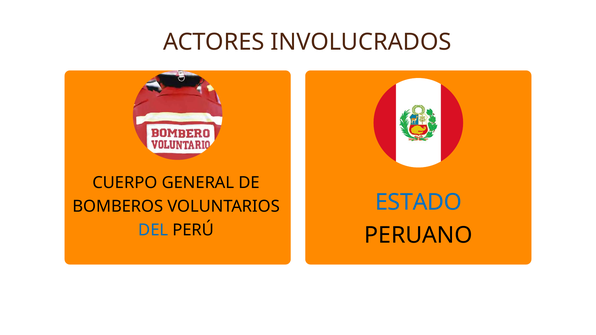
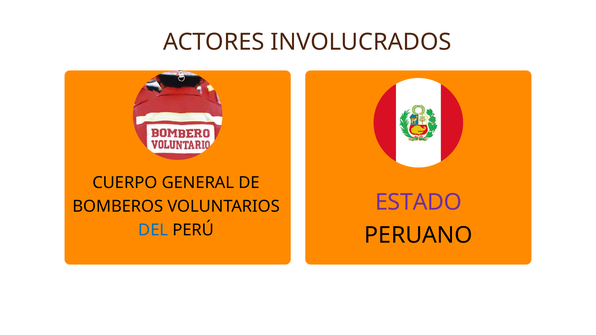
ESTADO colour: blue -> purple (418, 202)
